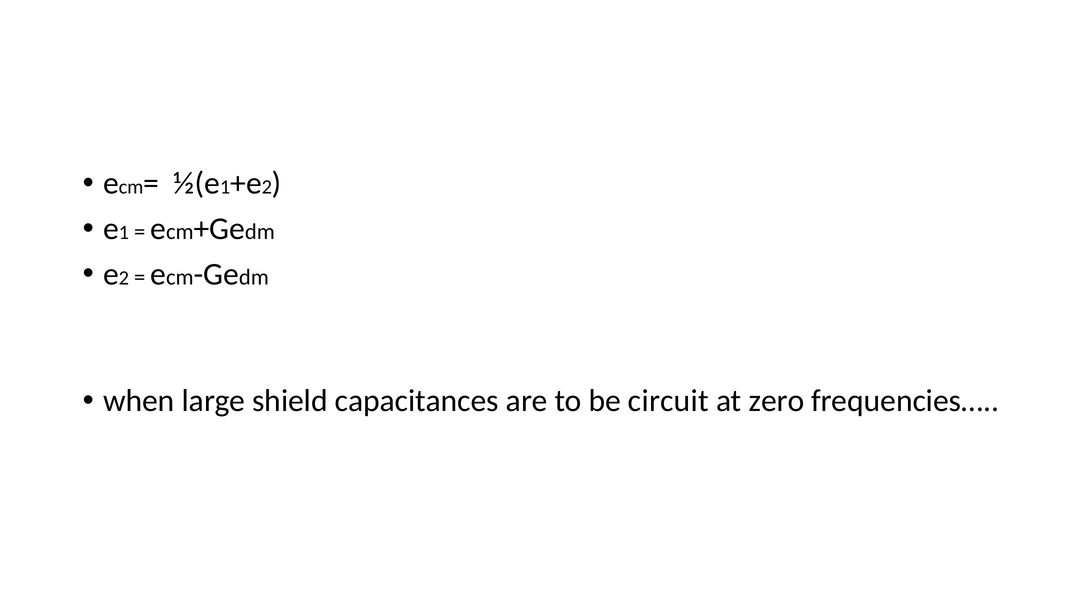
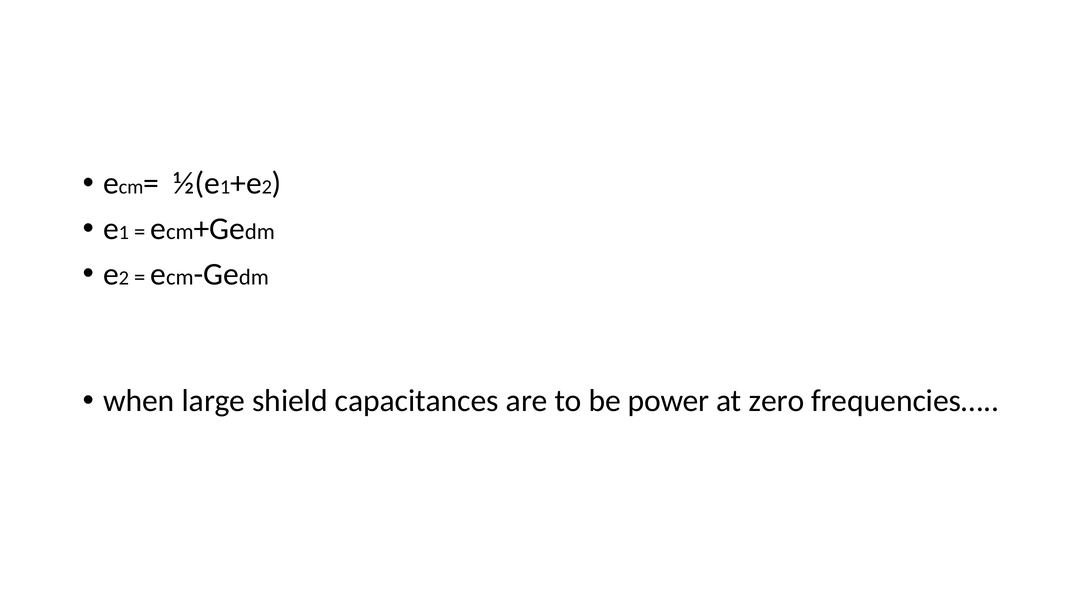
circuit: circuit -> power (669, 401)
